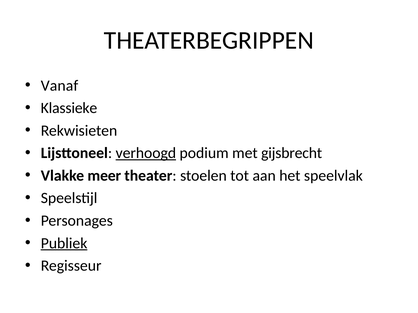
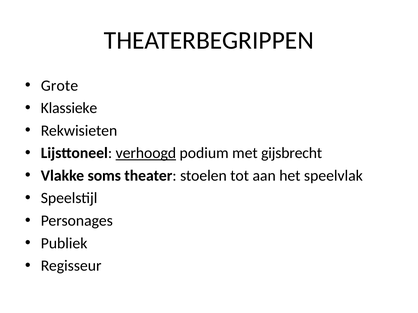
Vanaf: Vanaf -> Grote (60, 86)
meer: meer -> soms (104, 176)
Publiek underline: present -> none (64, 244)
